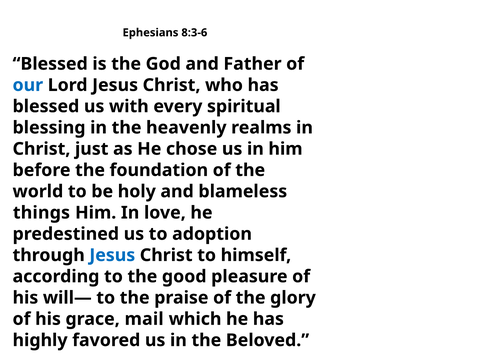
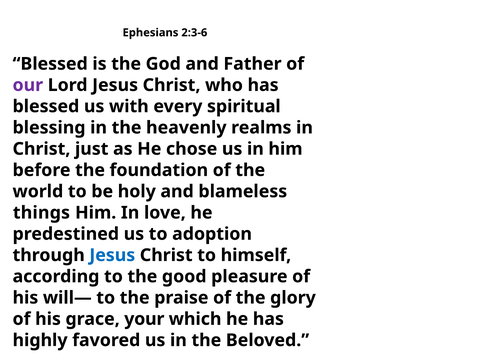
8:3-6: 8:3-6 -> 2:3-6 (194, 33)
our colour: blue -> purple (28, 85)
mail: mail -> your (144, 319)
